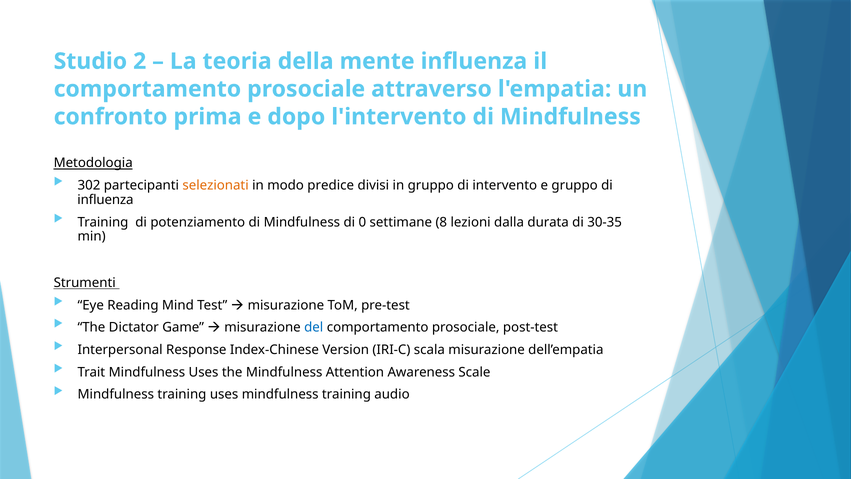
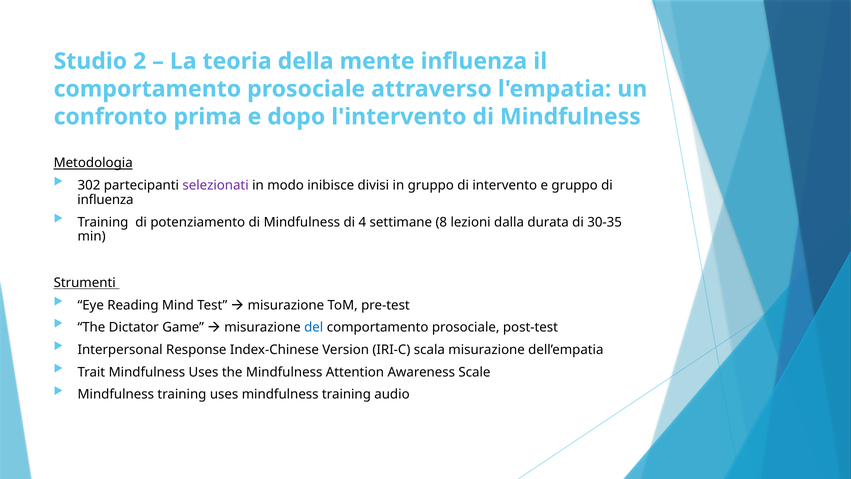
selezionati colour: orange -> purple (216, 185)
predice: predice -> inibisce (331, 185)
0: 0 -> 4 (362, 222)
